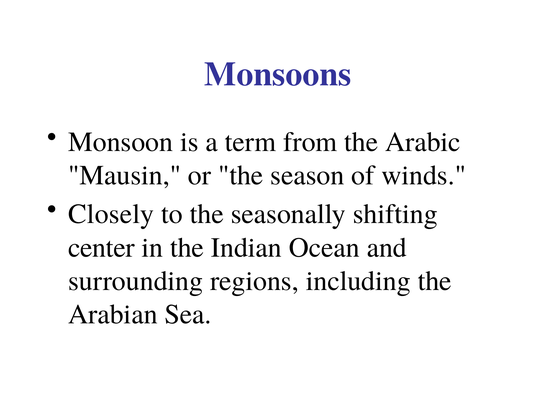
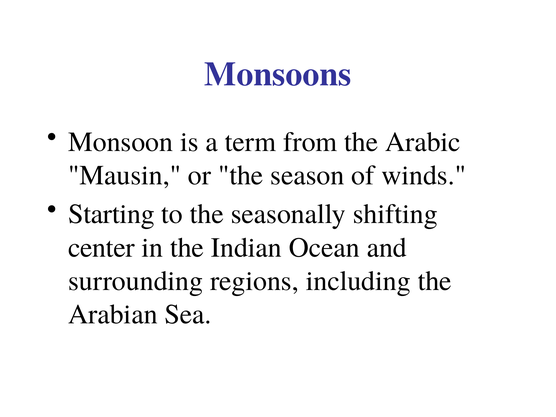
Closely: Closely -> Starting (111, 214)
